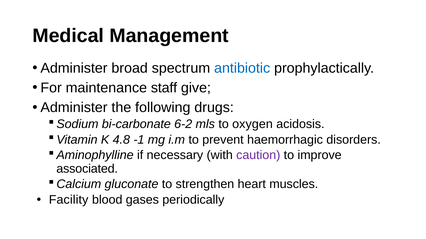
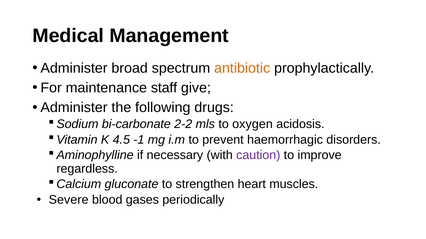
antibiotic colour: blue -> orange (242, 68)
6-2: 6-2 -> 2-2 (183, 124)
4.8: 4.8 -> 4.5 (121, 140)
associated: associated -> regardless (87, 169)
Facility: Facility -> Severe (69, 200)
